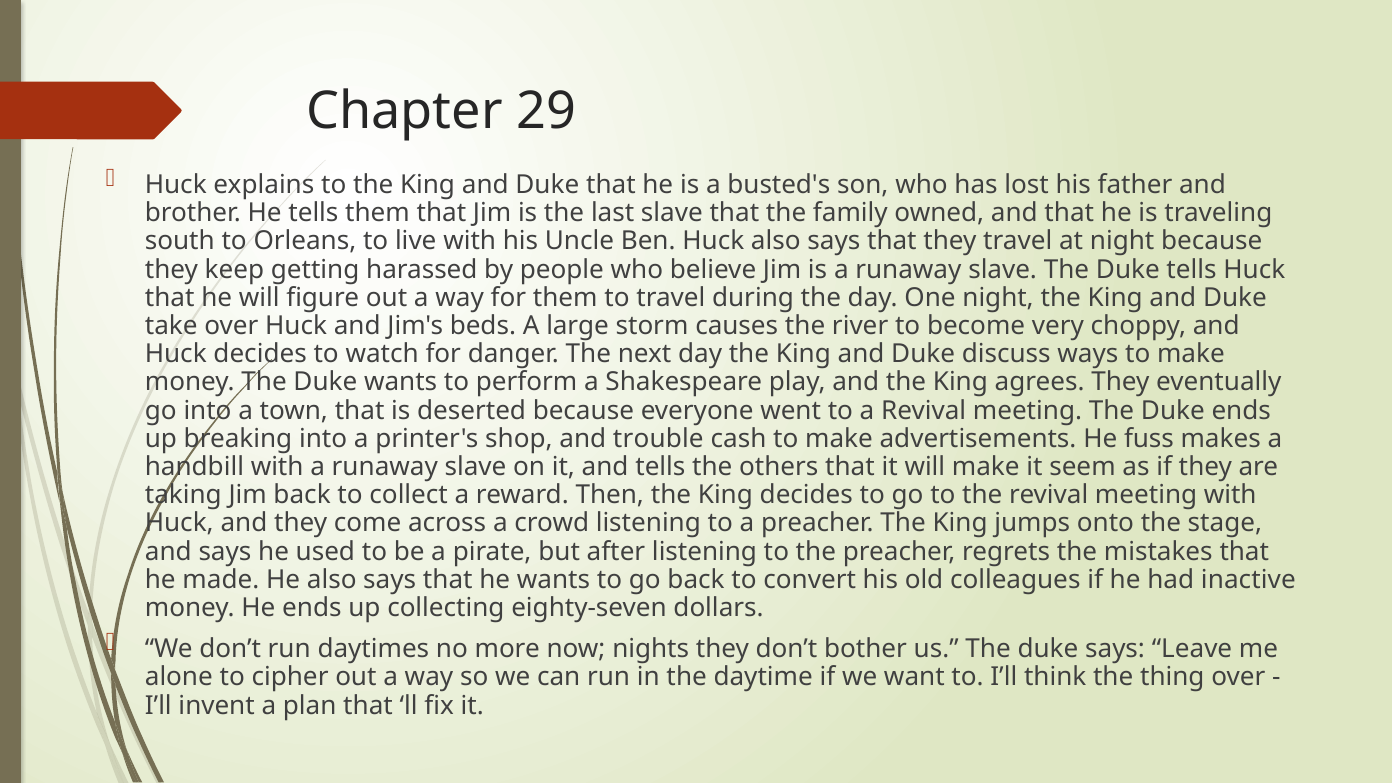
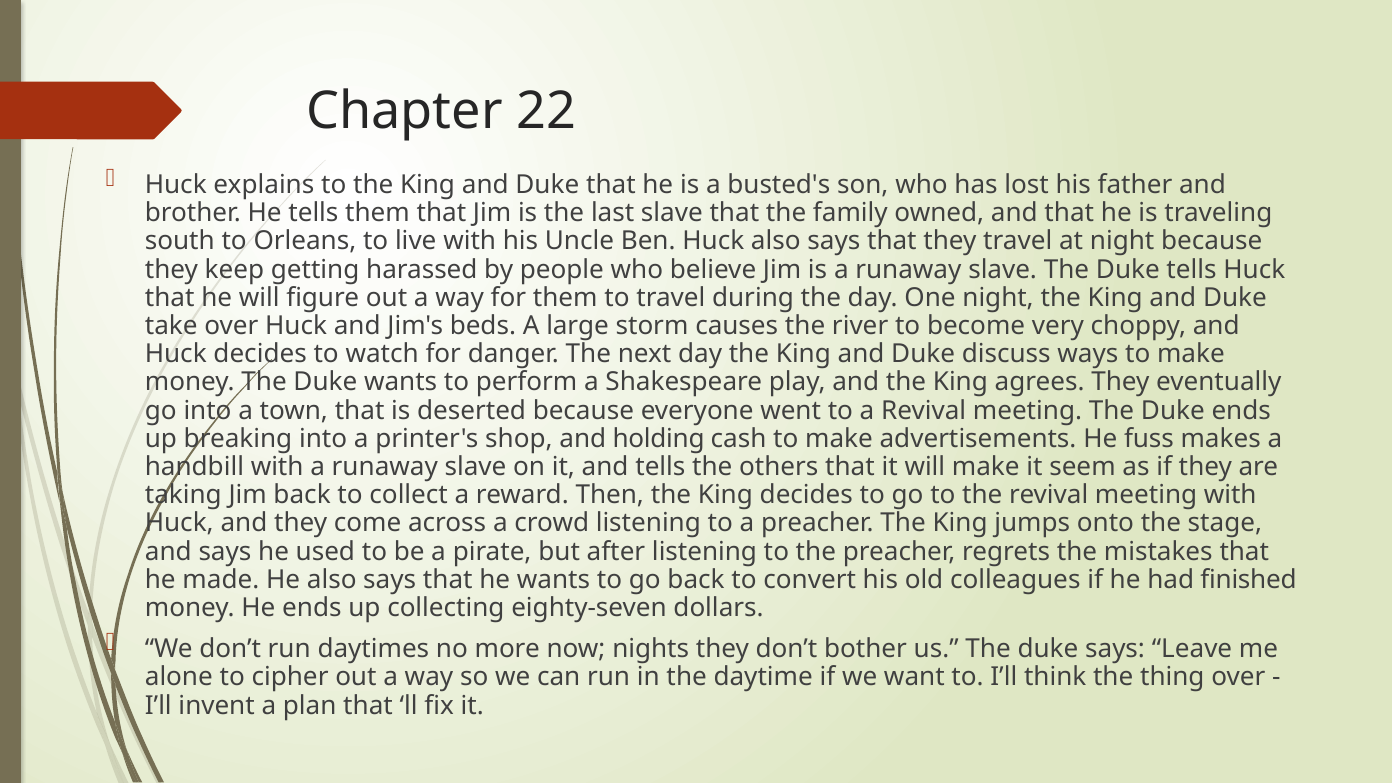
29: 29 -> 22 (546, 111)
trouble: trouble -> holding (659, 439)
inactive: inactive -> finished (1249, 580)
